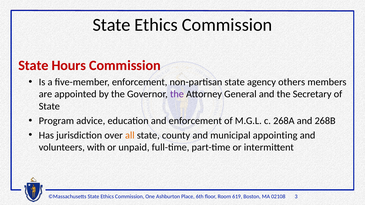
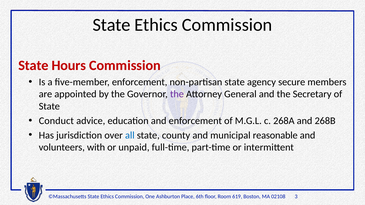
others: others -> secure (292, 82)
Program: Program -> Conduct (56, 121)
all colour: orange -> blue (130, 135)
appointing: appointing -> reasonable (275, 135)
